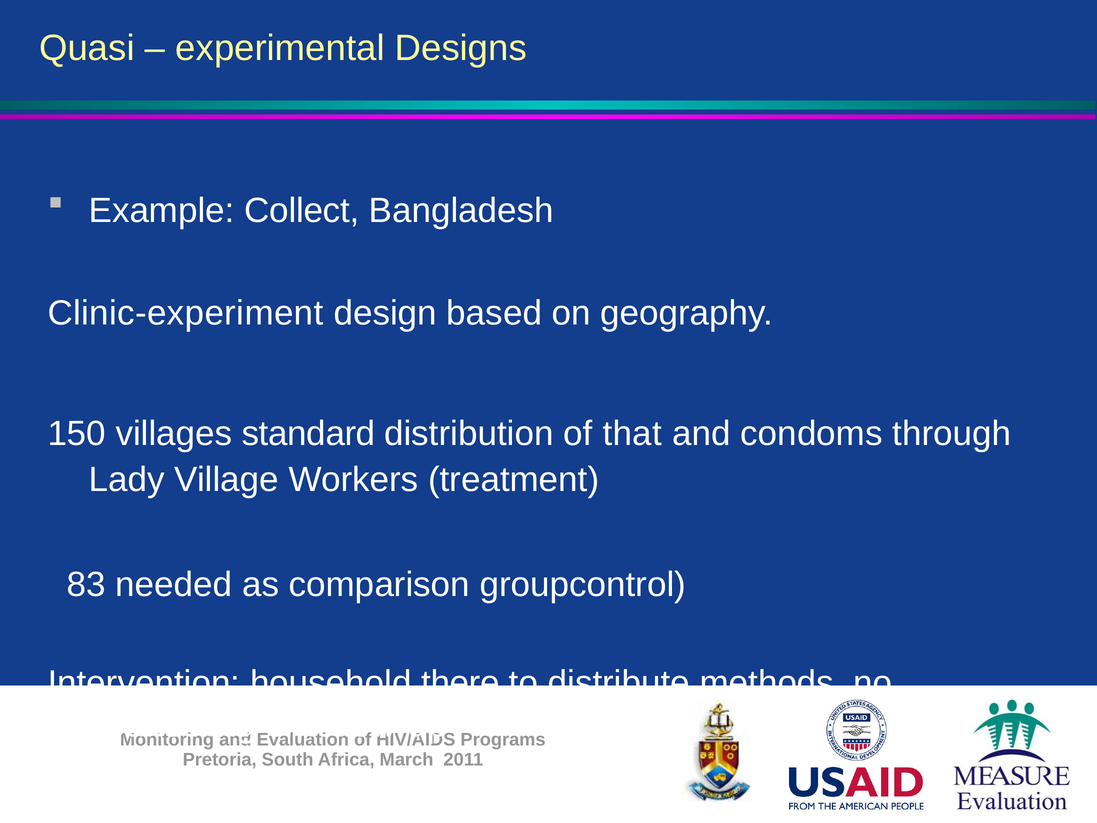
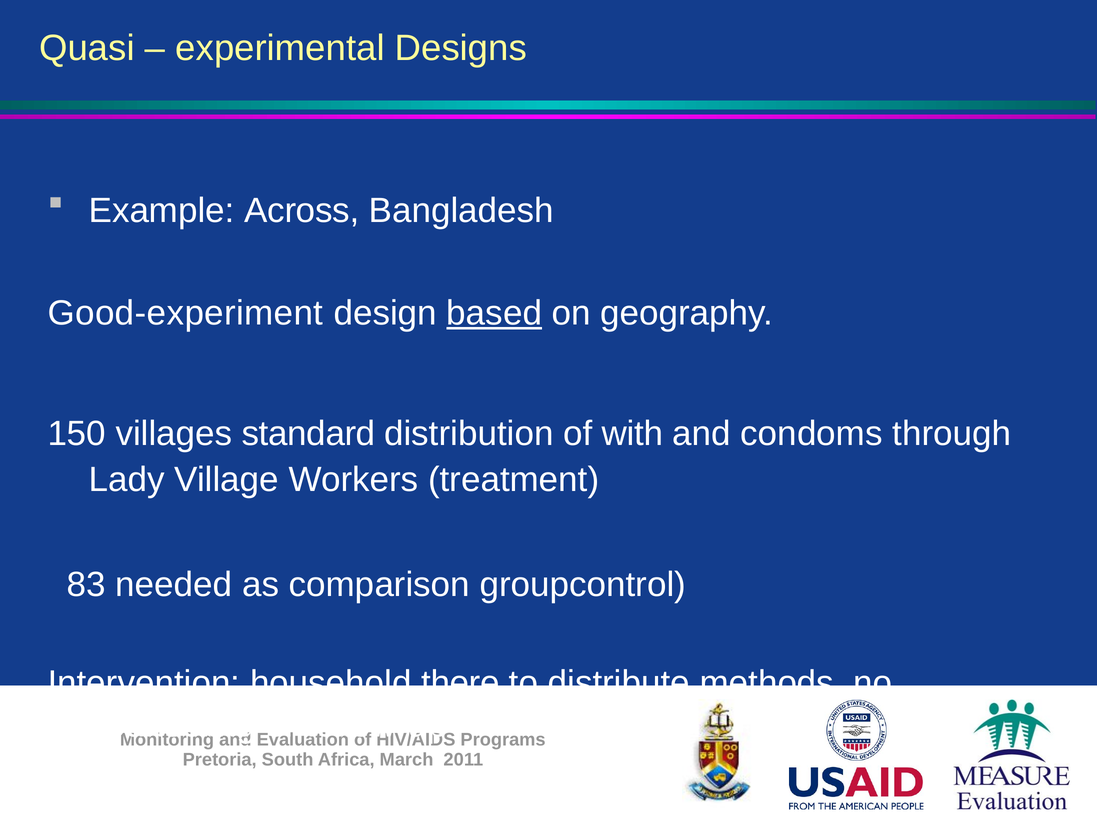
Collect: Collect -> Across (302, 211)
Clinic-experiment: Clinic-experiment -> Good-experiment (185, 313)
based underline: none -> present (494, 313)
that: that -> with (633, 434)
